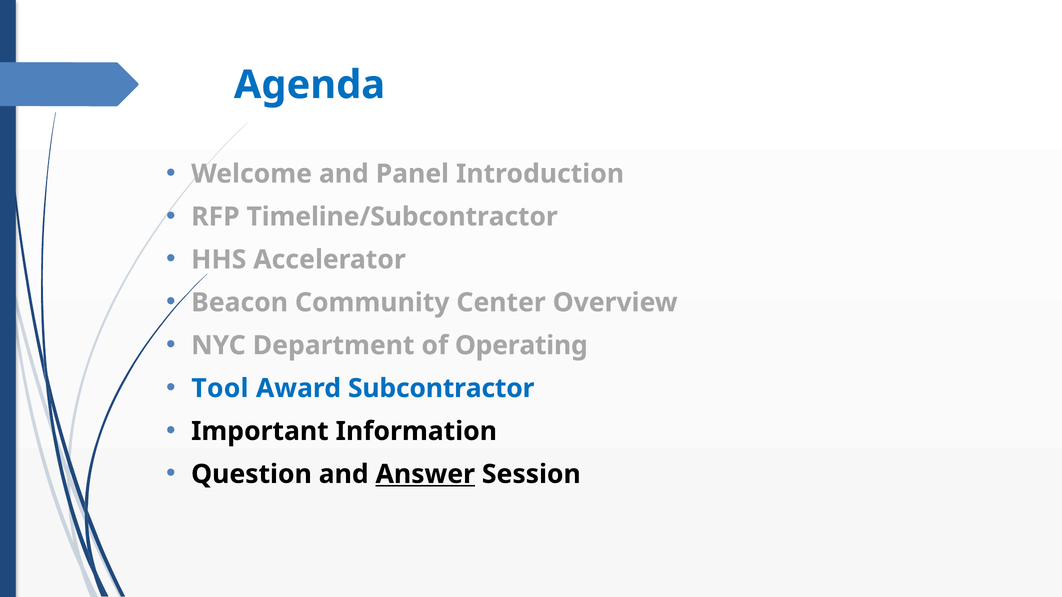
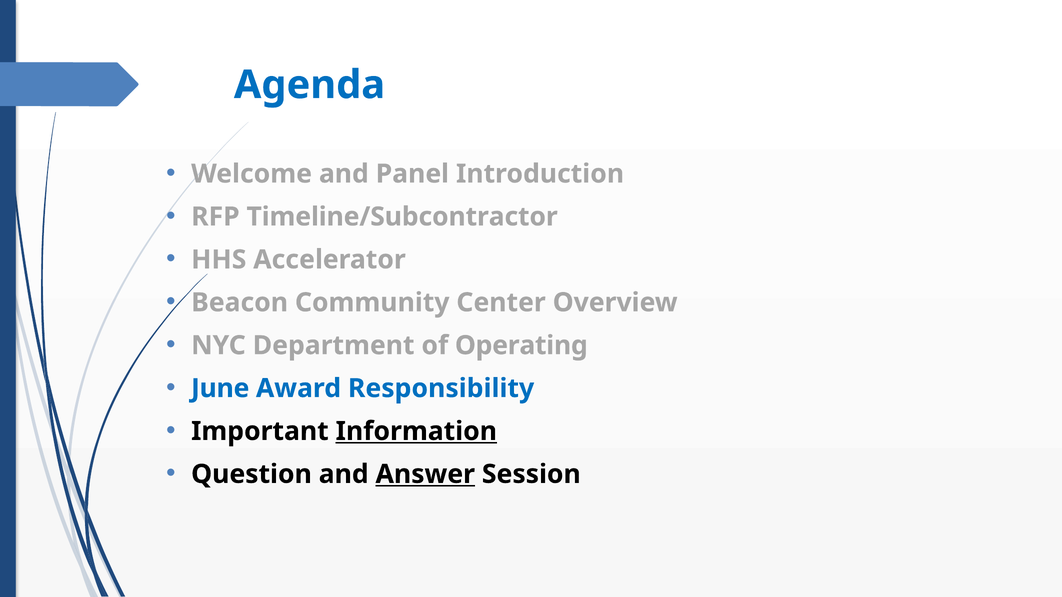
Tool: Tool -> June (220, 389)
Subcontractor: Subcontractor -> Responsibility (441, 389)
Information underline: none -> present (416, 432)
